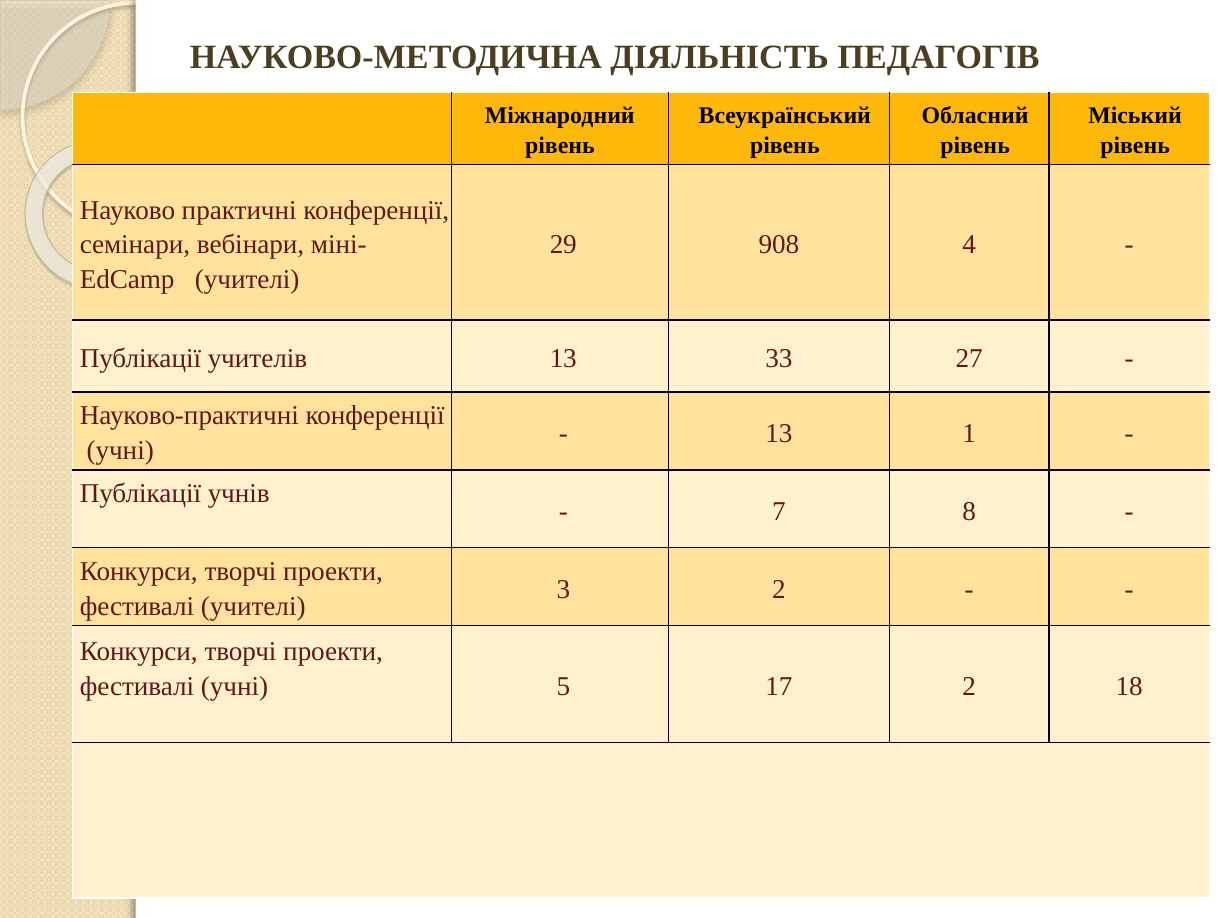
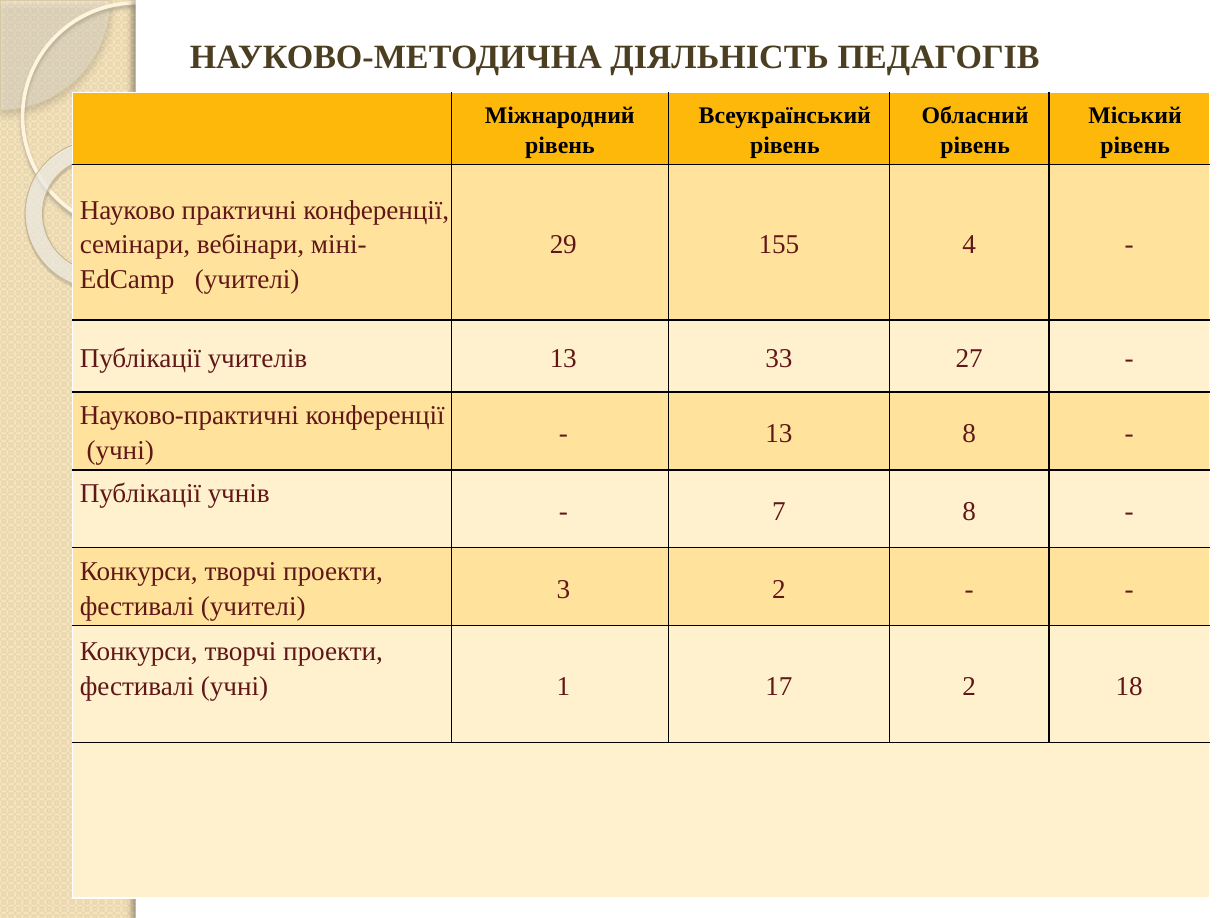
908: 908 -> 155 (779, 245)
13 1: 1 -> 8 (969, 433)
5: 5 -> 1 (563, 686)
